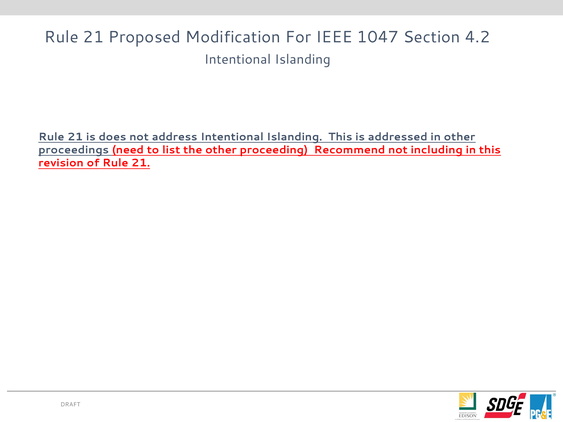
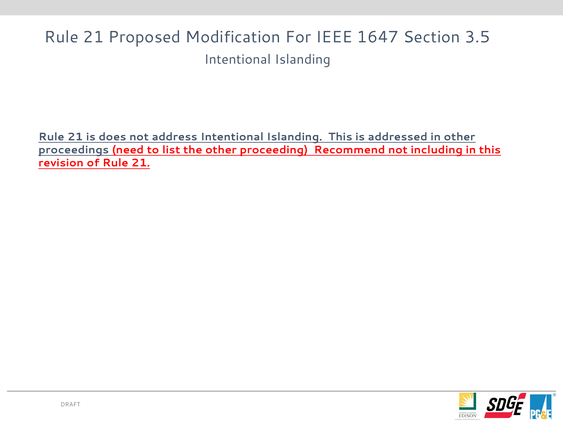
1047: 1047 -> 1647 (378, 37)
4.2: 4.2 -> 3.5 (478, 37)
